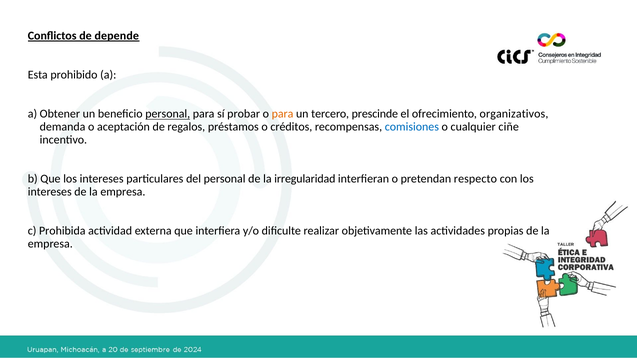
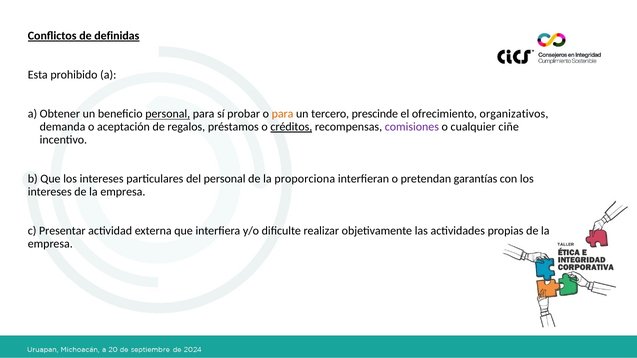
depende: depende -> definidas (117, 36)
créditos underline: none -> present (291, 127)
comisiones colour: blue -> purple (412, 127)
irregularidad: irregularidad -> proporciona (305, 179)
respecto: respecto -> garantías (476, 179)
Prohibida: Prohibida -> Presentar (62, 231)
